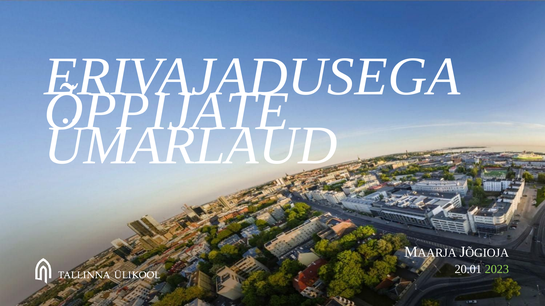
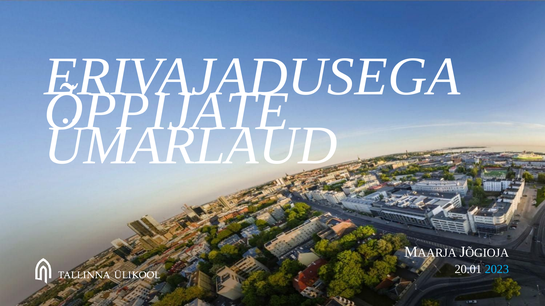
2023 colour: light green -> light blue (497, 270)
